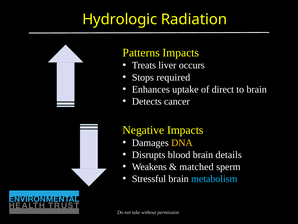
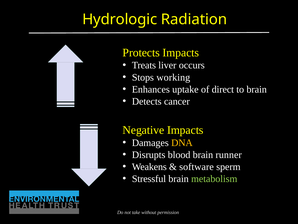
Patterns: Patterns -> Protects (141, 52)
required: required -> working (173, 77)
details: details -> runner (229, 154)
matched: matched -> software (196, 166)
metabolism colour: light blue -> light green (214, 178)
